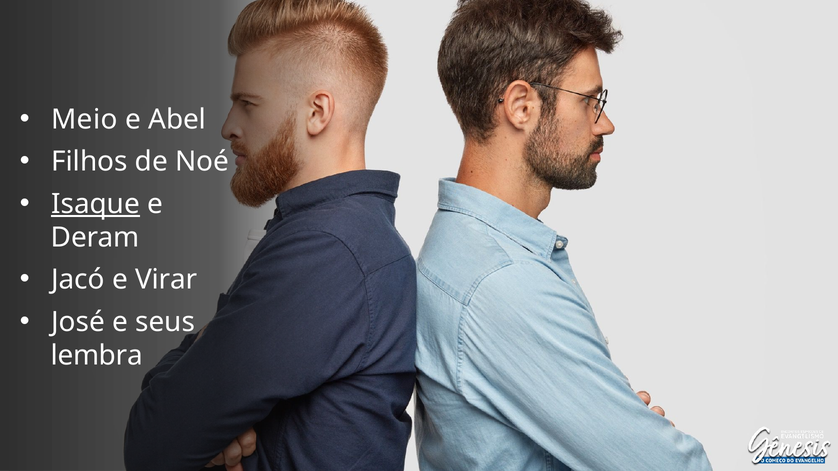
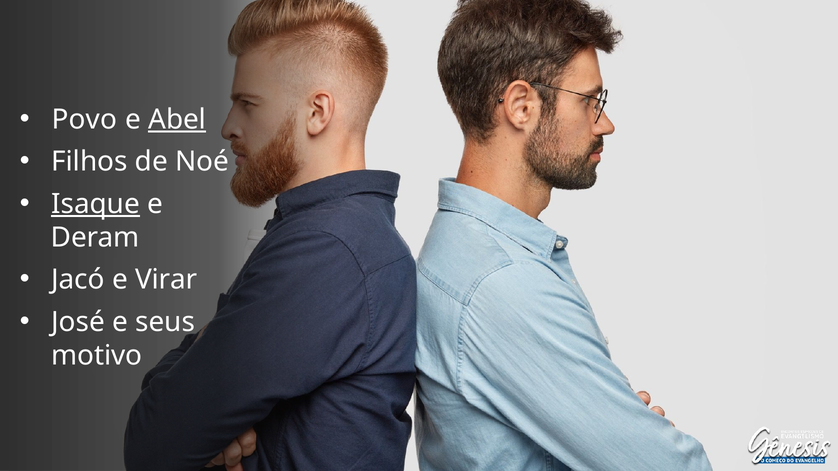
Meio: Meio -> Povo (84, 120)
Abel underline: none -> present (177, 120)
lembra: lembra -> motivo (97, 356)
